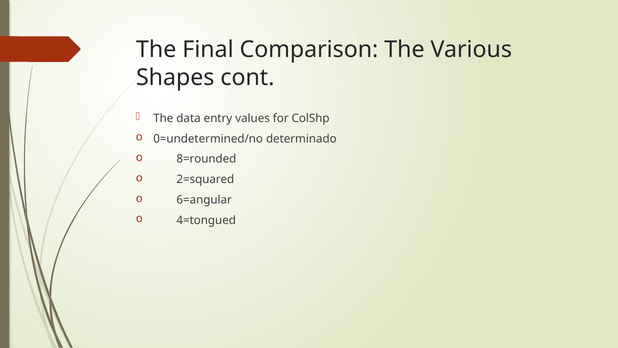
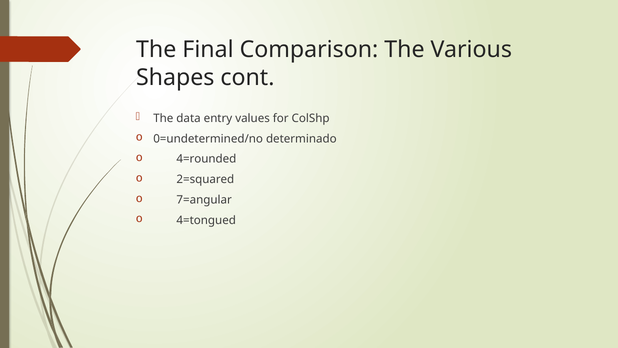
8=rounded: 8=rounded -> 4=rounded (206, 159)
6=angular: 6=angular -> 7=angular (204, 200)
